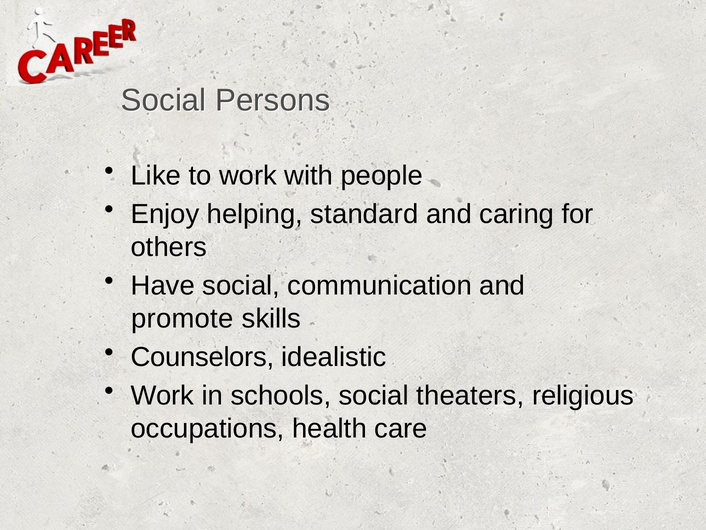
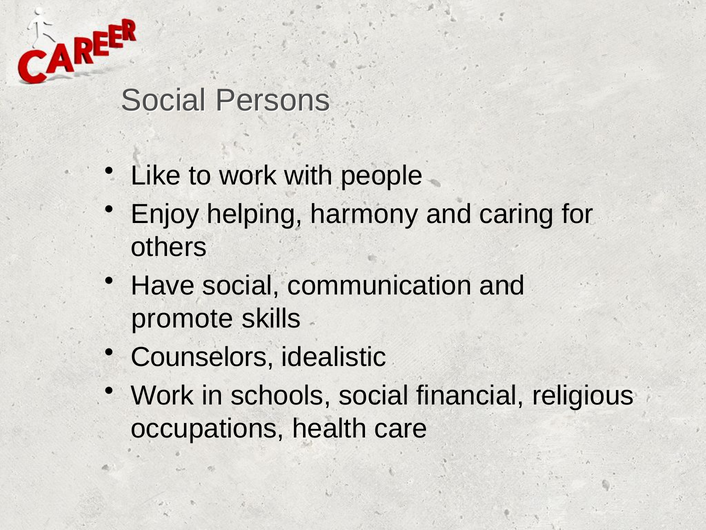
standard: standard -> harmony (364, 214)
theaters: theaters -> financial (470, 395)
